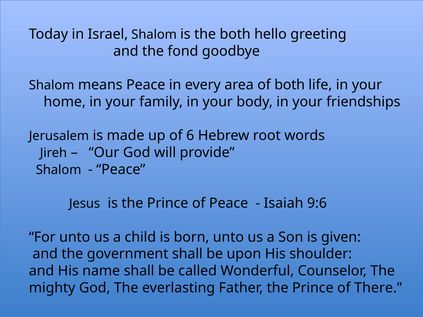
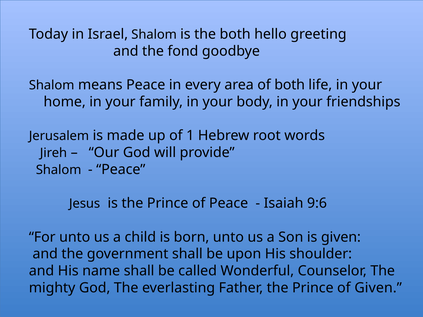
6: 6 -> 1 (190, 136)
of There: There -> Given (378, 288)
